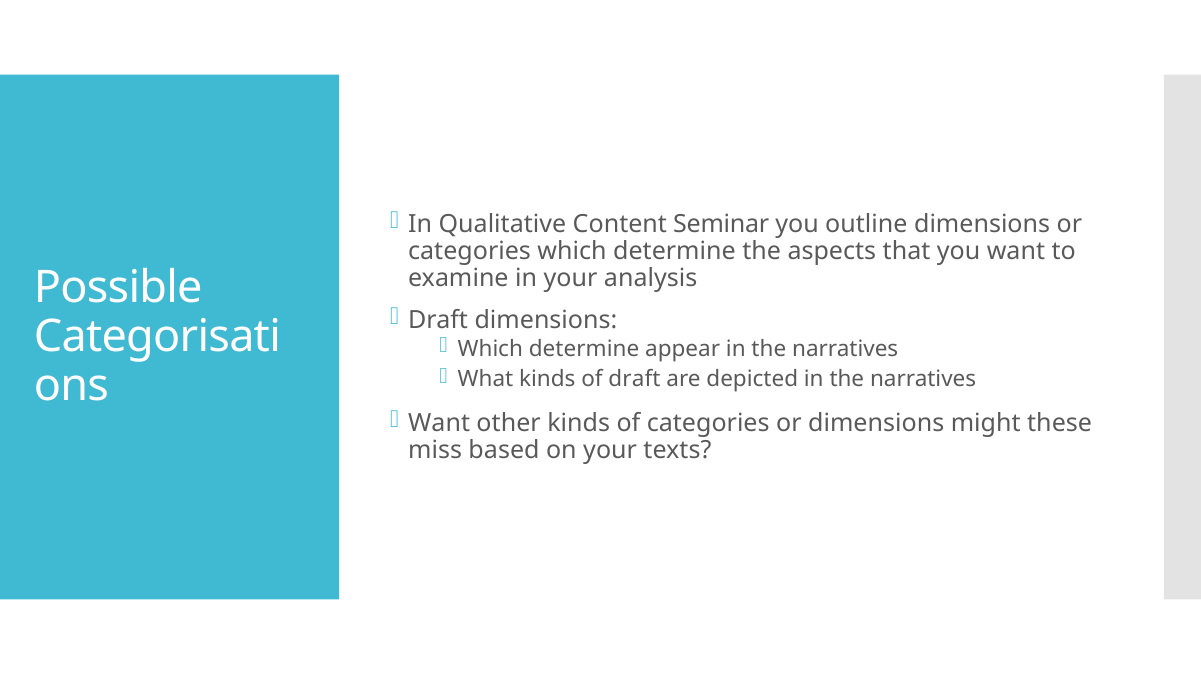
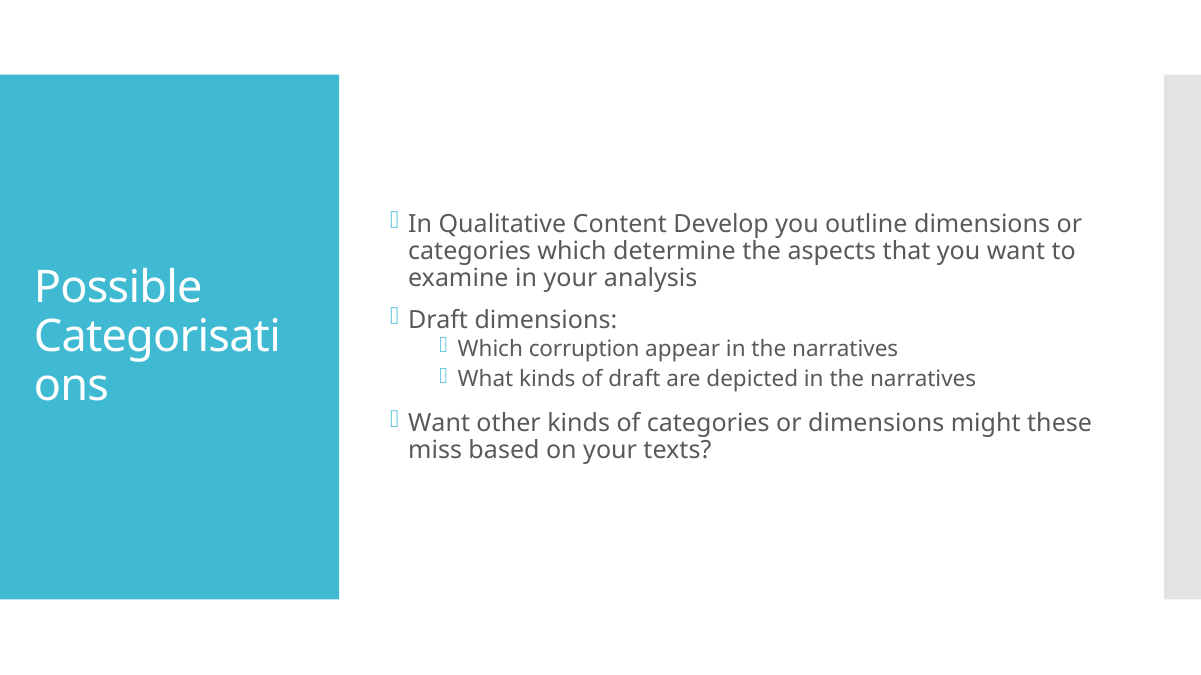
Seminar: Seminar -> Develop (721, 224)
determine: determine -> corruption (584, 349)
